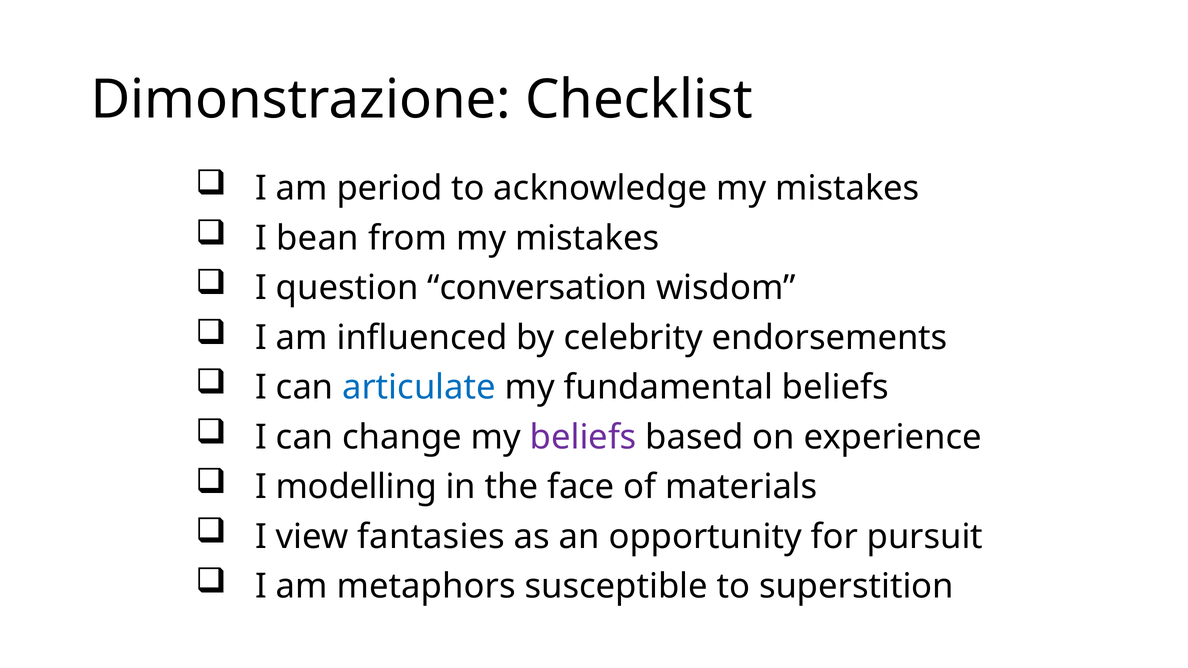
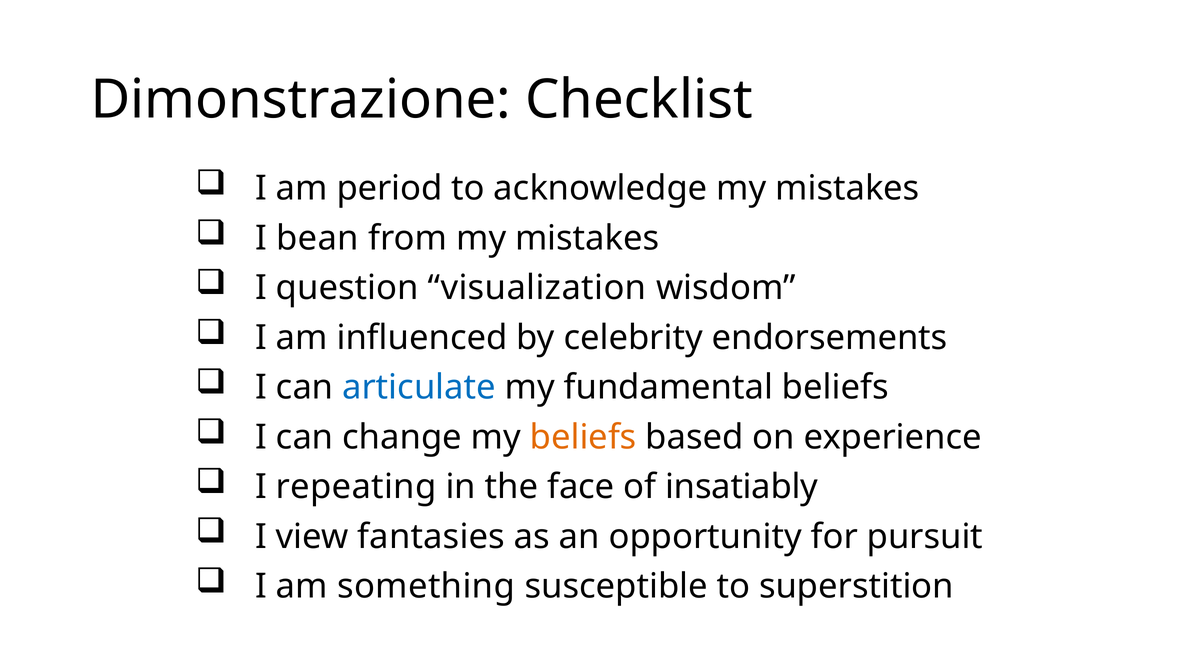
conversation: conversation -> visualization (537, 288)
beliefs colour: purple -> orange (583, 437)
modelling: modelling -> repeating (356, 487)
materials: materials -> insatiably (742, 487)
metaphors: metaphors -> something (426, 587)
